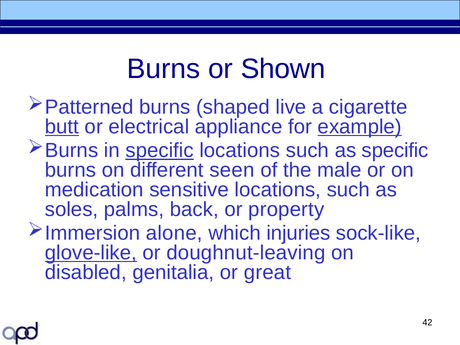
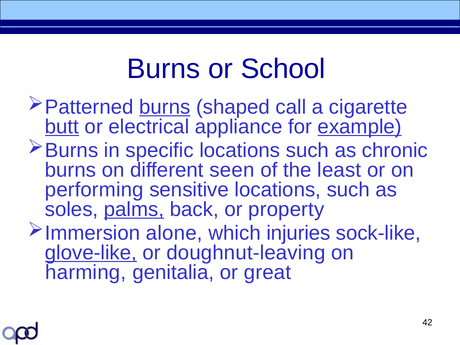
Shown: Shown -> School (283, 69)
burns underline: none -> present (165, 107)
live: live -> call (291, 107)
specific underline: present -> none (160, 150)
as specific: specific -> chronic (395, 150)
male: male -> least (339, 170)
medication: medication -> performing (94, 190)
palms underline: none -> present (134, 209)
disabled: disabled -> harming (86, 272)
